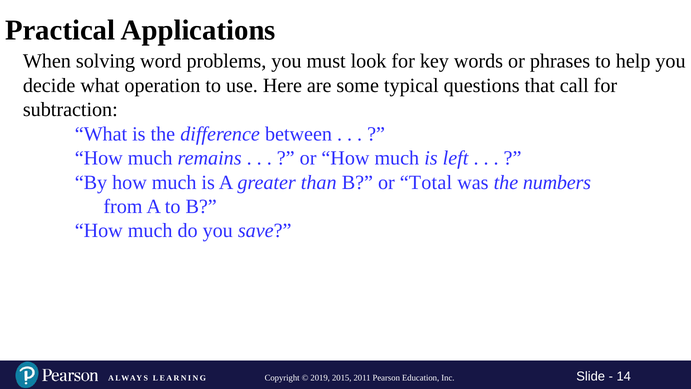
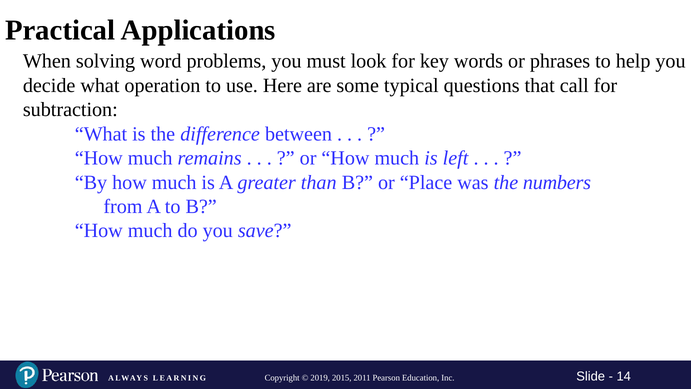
Total: Total -> Place (426, 182)
